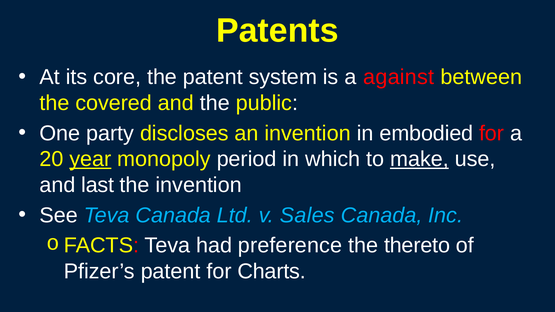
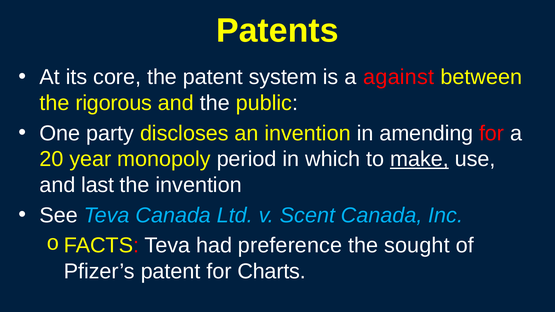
covered: covered -> rigorous (114, 103)
embodied: embodied -> amending (426, 133)
year underline: present -> none (90, 159)
Sales: Sales -> Scent (307, 215)
thereto: thereto -> sought (417, 246)
